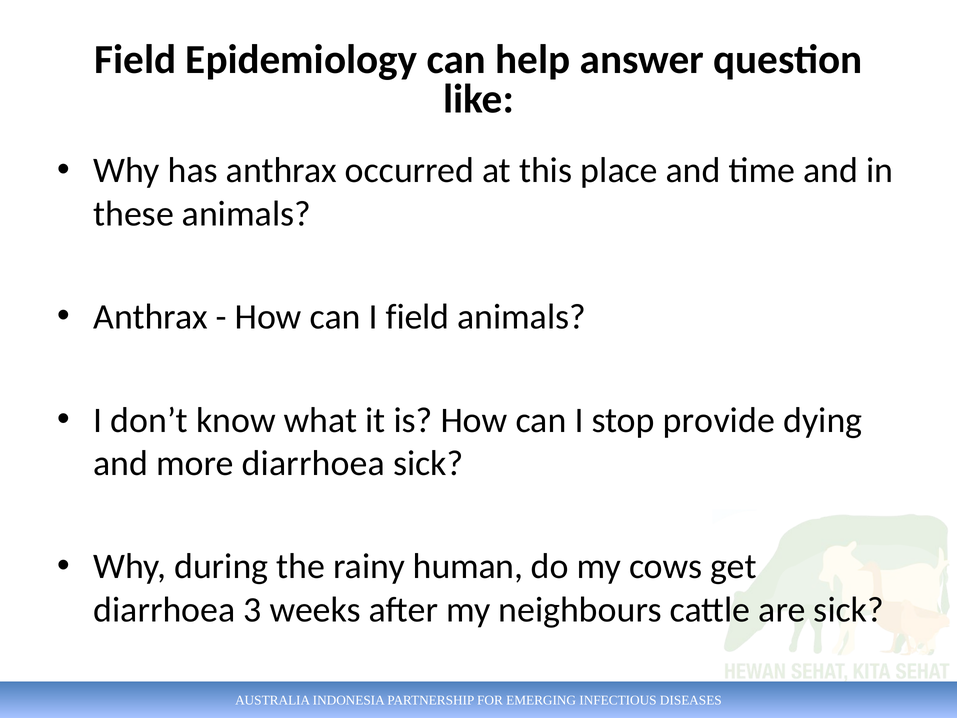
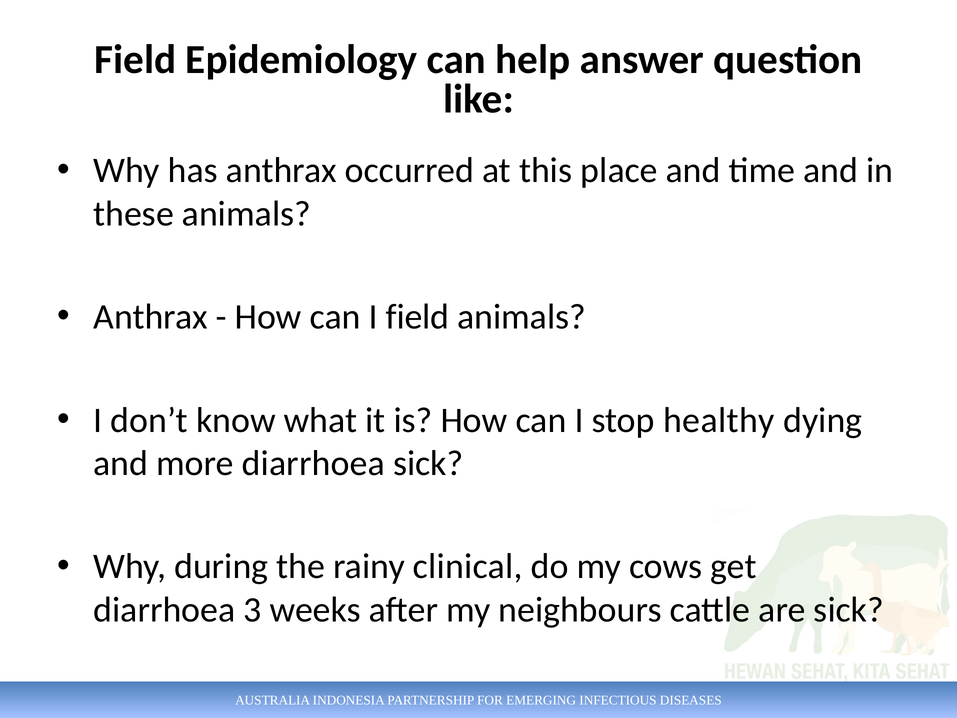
provide: provide -> healthy (719, 420)
human: human -> clinical (468, 566)
